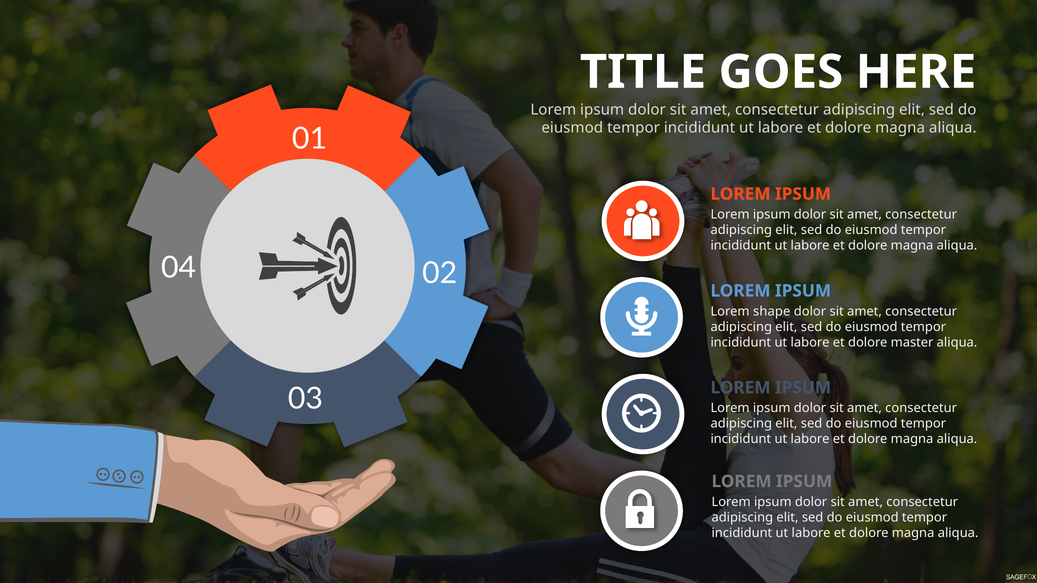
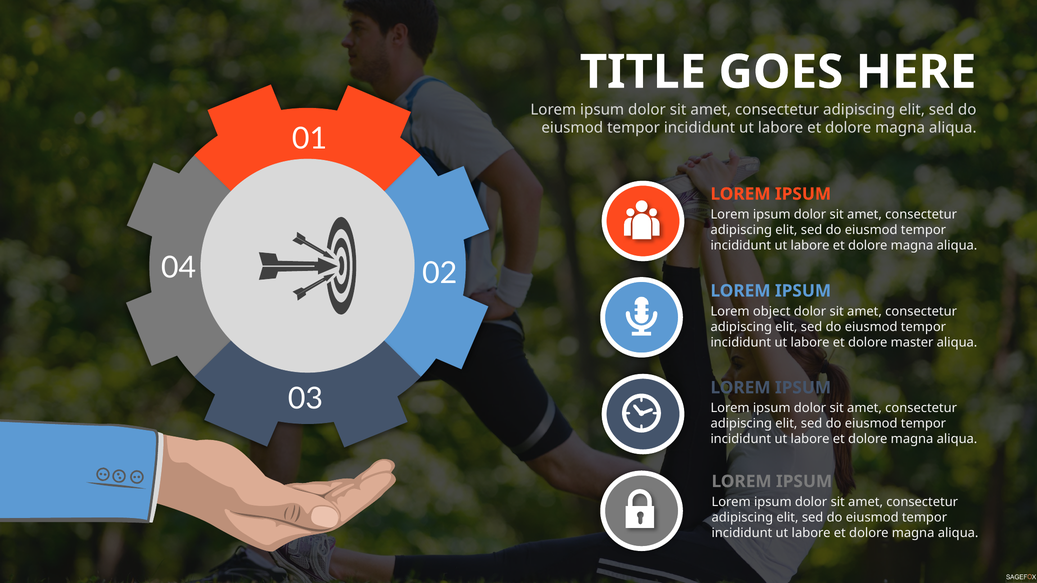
shape: shape -> object (772, 311)
